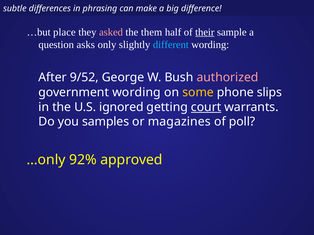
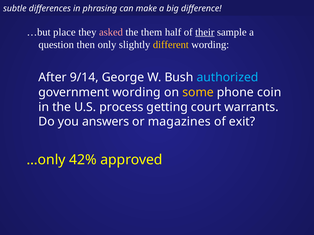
asks: asks -> then (86, 45)
different colour: light blue -> yellow (171, 45)
9/52: 9/52 -> 9/14 (84, 78)
authorized colour: pink -> light blue (228, 78)
slips: slips -> coin (269, 93)
ignored: ignored -> process (121, 107)
court underline: present -> none (206, 107)
samples: samples -> answers (106, 122)
poll: poll -> exit (242, 122)
92%: 92% -> 42% (83, 160)
